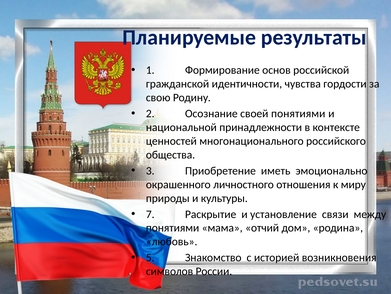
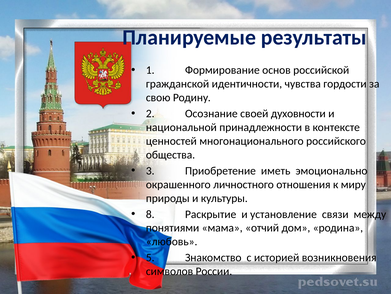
своей понятиями: понятиями -> духовности (298, 113)
7: 7 -> 8 (150, 214)
